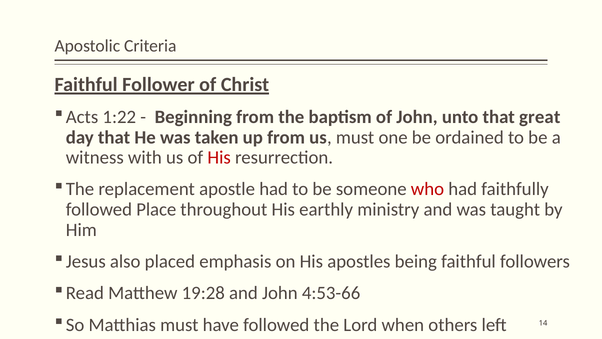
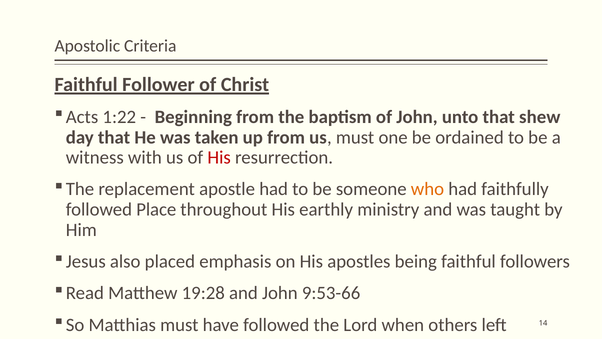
great: great -> shew (540, 117)
who colour: red -> orange (427, 189)
4:53-66: 4:53-66 -> 9:53-66 (331, 293)
